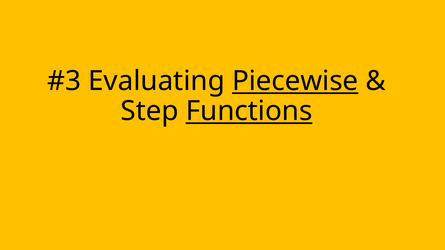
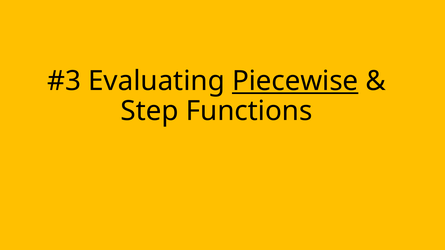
Functions underline: present -> none (249, 111)
